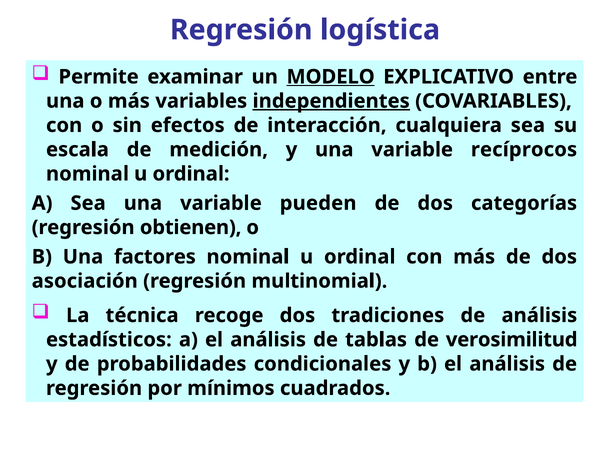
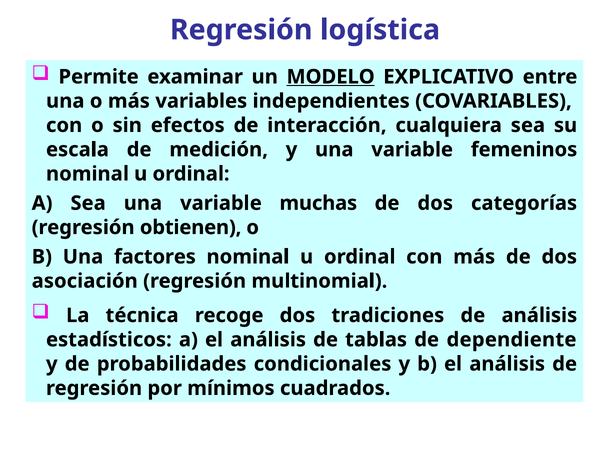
independientes underline: present -> none (331, 101)
recíprocos: recíprocos -> femeninos (524, 150)
pueden: pueden -> muchas (318, 203)
verosimilitud: verosimilitud -> dependiente (511, 340)
